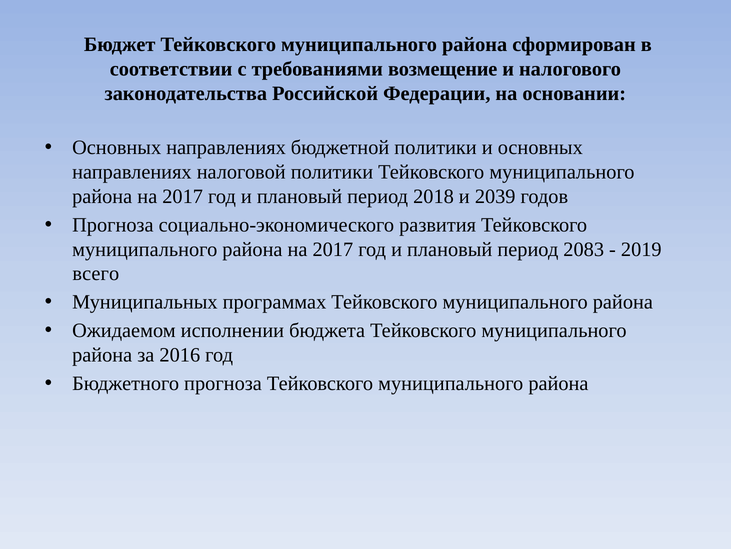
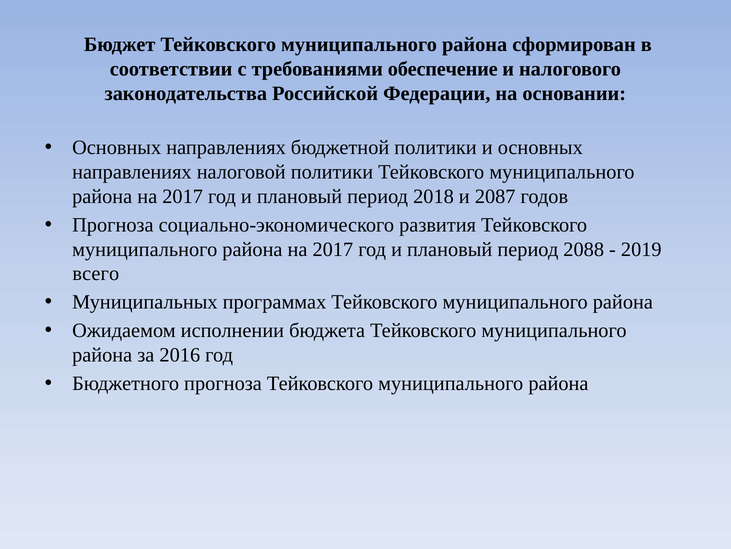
возмещение: возмещение -> обеспечение (443, 69)
2039: 2039 -> 2087 (495, 196)
2083: 2083 -> 2088 (584, 249)
